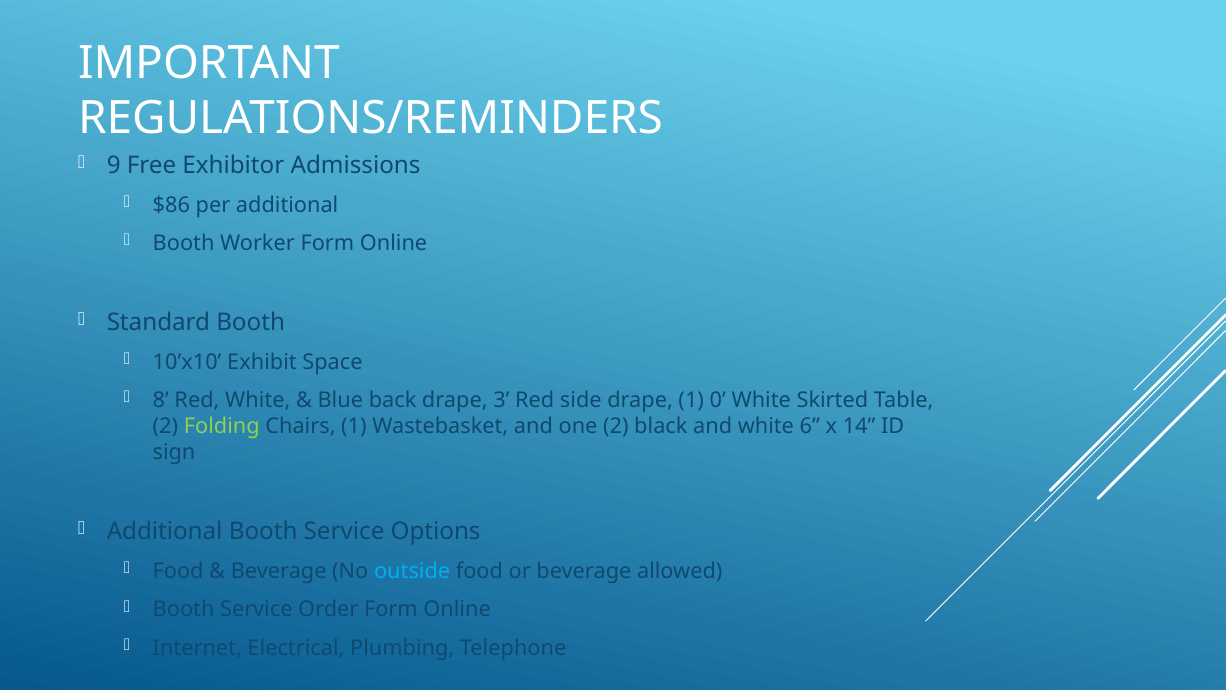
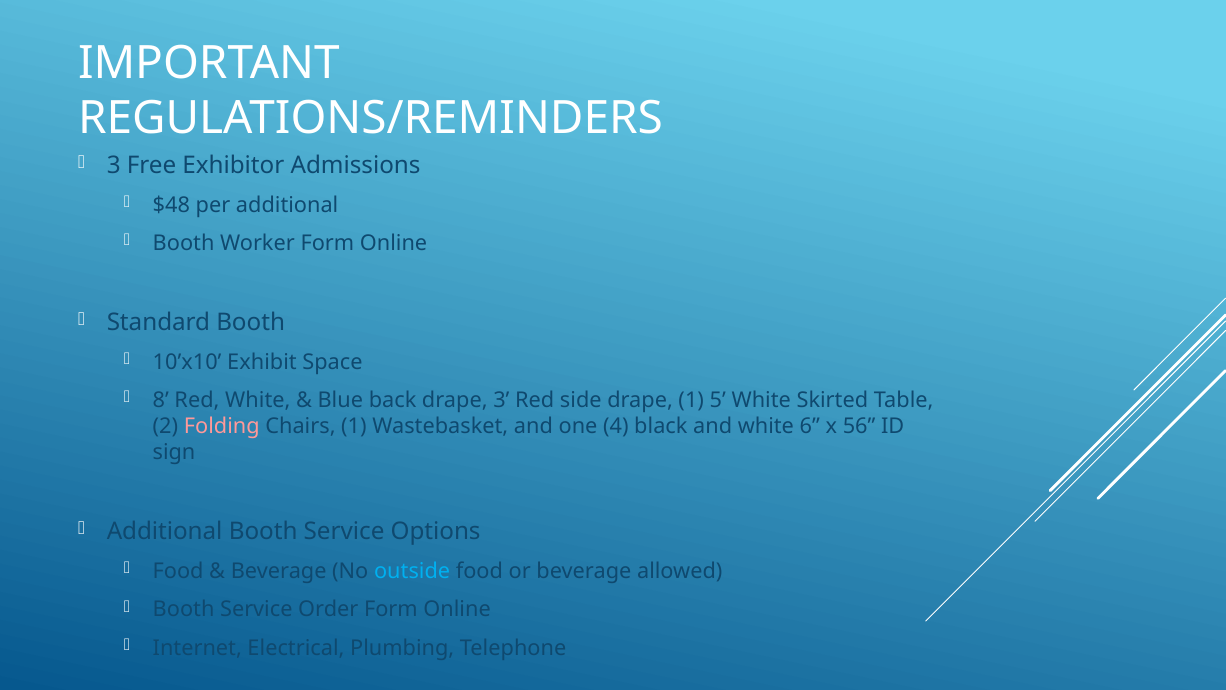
9: 9 -> 3 (114, 165)
$86: $86 -> $48 (171, 205)
0: 0 -> 5 (718, 400)
Folding colour: light green -> pink (222, 426)
one 2: 2 -> 4 (616, 426)
14: 14 -> 56 (859, 426)
